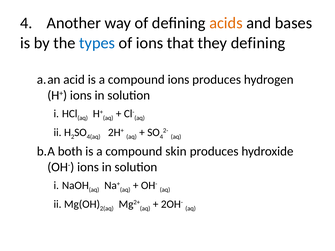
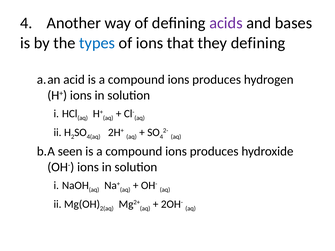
acids colour: orange -> purple (226, 23)
both: both -> seen (70, 151)
skin: skin -> ions (176, 151)
